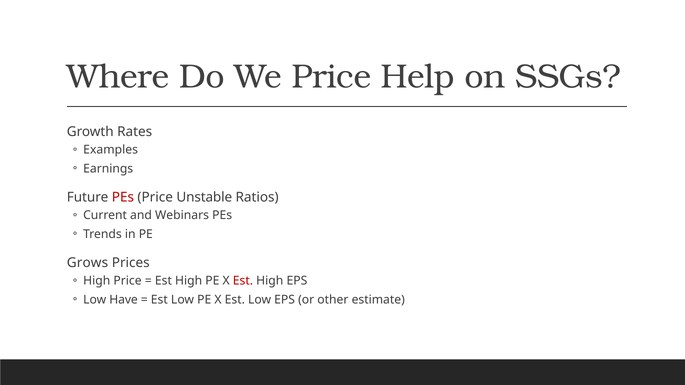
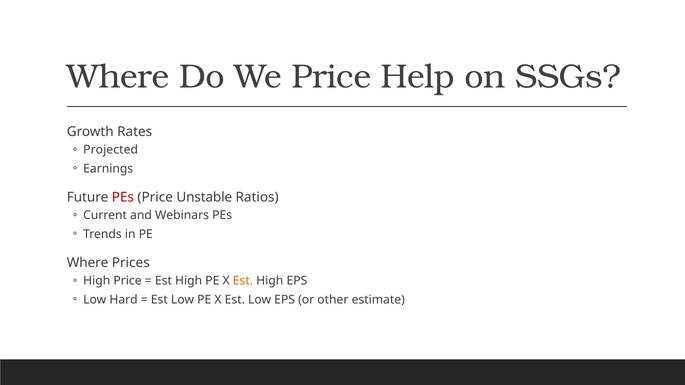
Examples: Examples -> Projected (111, 150)
Grows: Grows -> Where (88, 263)
Est colour: red -> orange (243, 281)
Have: Have -> Hard (124, 300)
